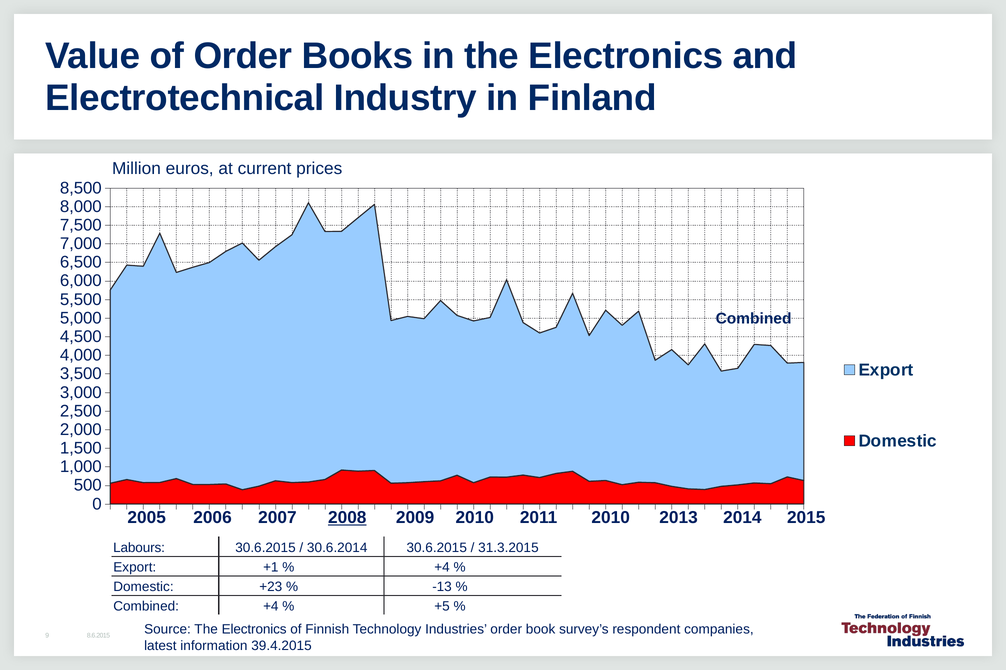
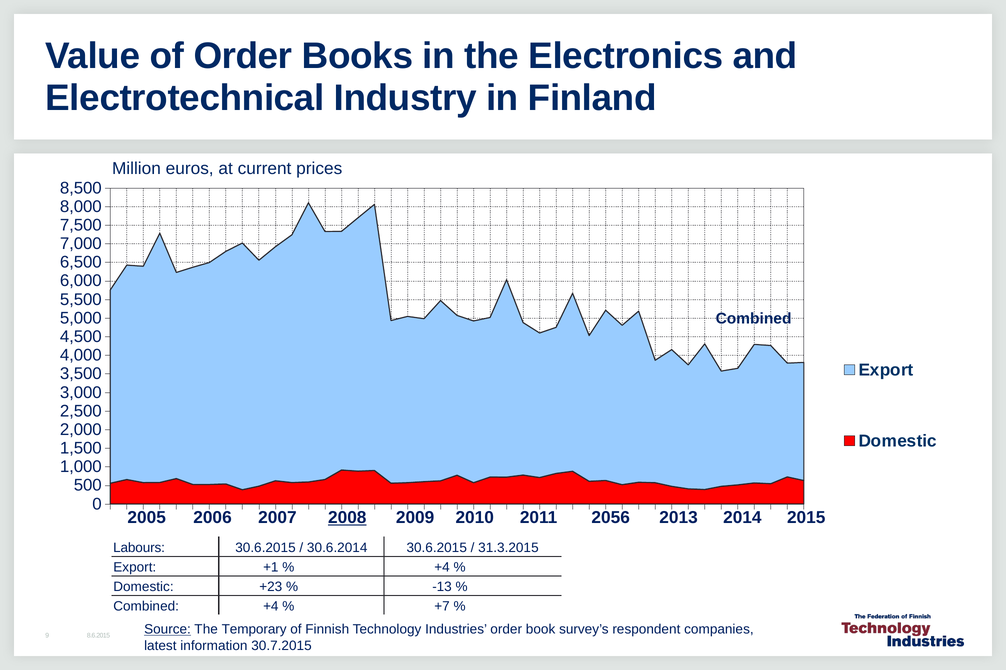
2011 2010: 2010 -> 2056 (611, 518)
+5: +5 -> +7 (442, 607)
Source underline: none -> present (168, 630)
Electronics: Electronics -> Temporary (254, 630)
39.4.2015: 39.4.2015 -> 30.7.2015 (281, 646)
